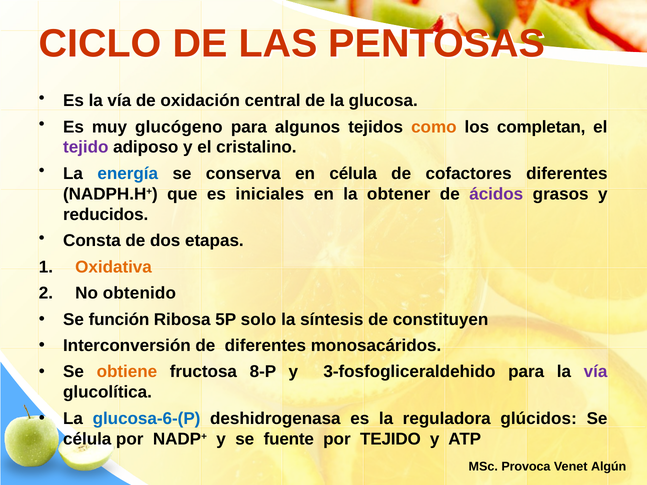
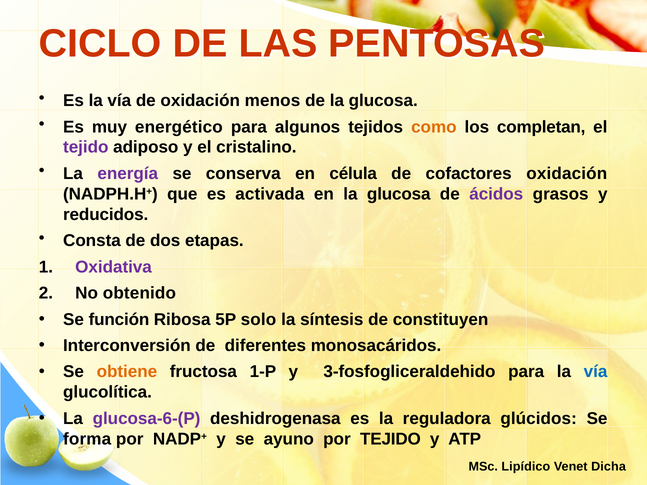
central: central -> menos (272, 101)
glucógeno: glucógeno -> energético (179, 127)
energía colour: blue -> purple (128, 174)
cofactores diferentes: diferentes -> oxidación (567, 174)
iniciales: iniciales -> activada (270, 194)
en la obtener: obtener -> glucosa (399, 194)
Oxidativa colour: orange -> purple (114, 267)
8-P: 8-P -> 1-P (263, 372)
vía colour: purple -> blue (596, 372)
glucosa-6-(P colour: blue -> purple (147, 419)
célula: célula -> forma (87, 439)
fuente: fuente -> ayuno (289, 439)
Provoca: Provoca -> Lipídico (526, 467)
Algún: Algún -> Dicha (609, 467)
